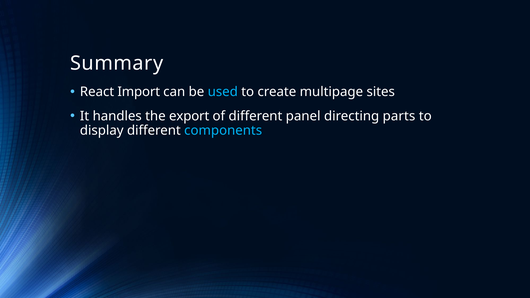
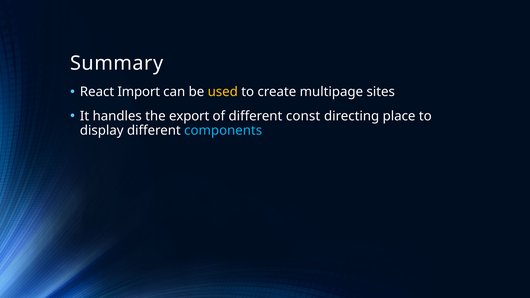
used colour: light blue -> yellow (223, 92)
panel: panel -> const (303, 116)
parts: parts -> place (399, 116)
